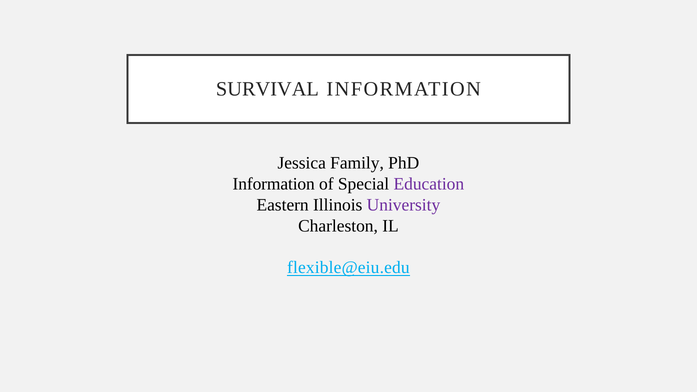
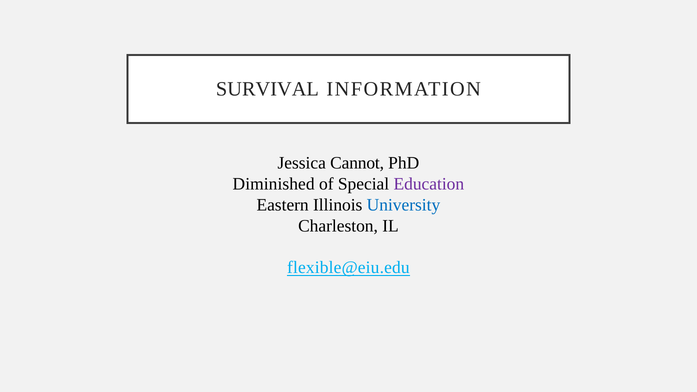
Family: Family -> Cannot (357, 163)
Information: Information -> Diminished (274, 184)
University colour: purple -> blue (403, 205)
